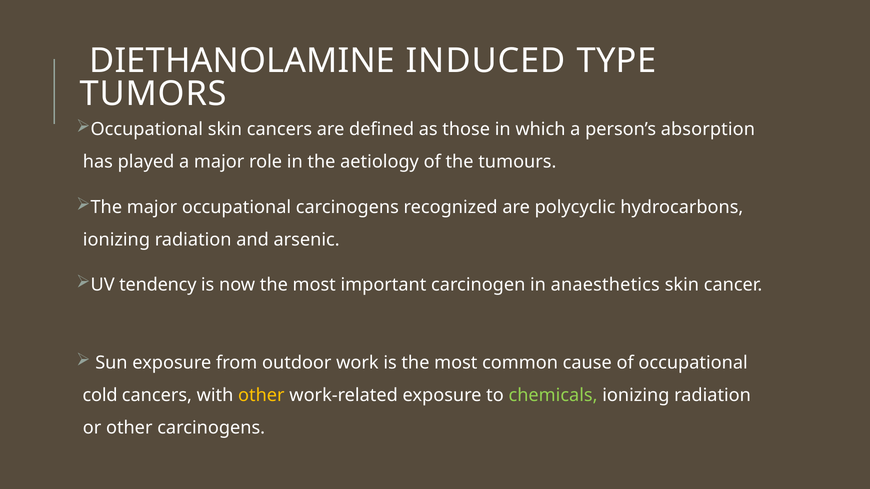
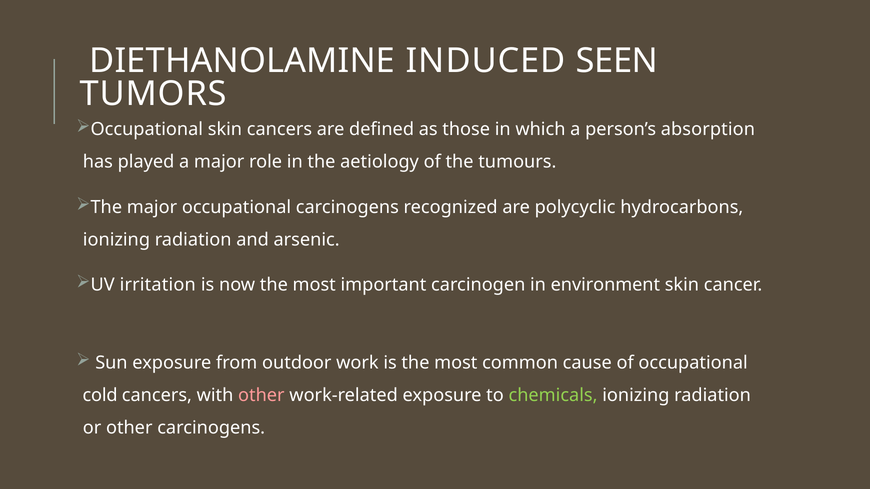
TYPE: TYPE -> SEEN (617, 61)
tendency: tendency -> irritation (158, 285)
anaesthetics: anaesthetics -> environment (605, 285)
other colour: yellow -> pink (261, 396)
